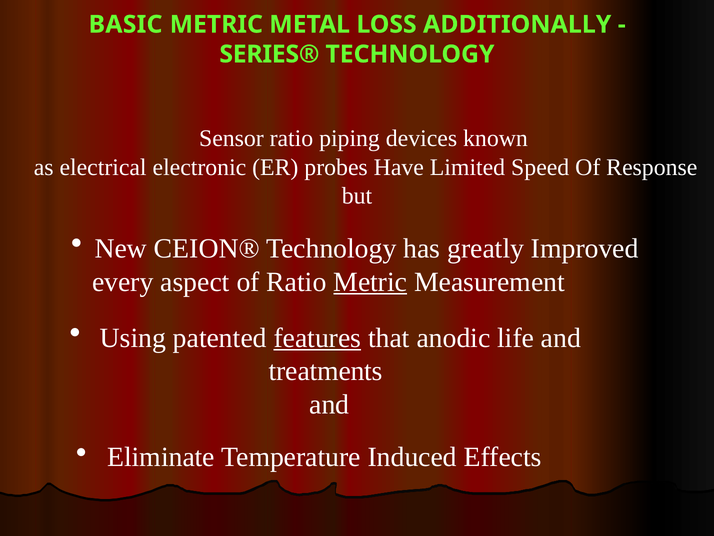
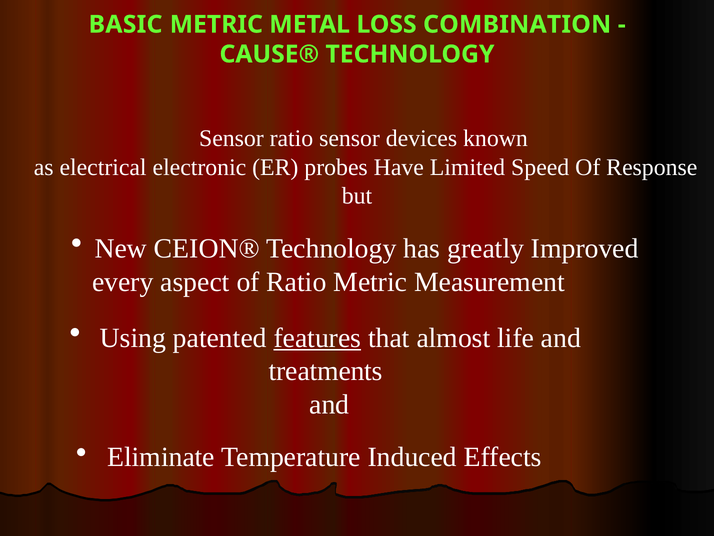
ADDITIONALLY: ADDITIONALLY -> COMBINATION (517, 24)
SERIES®: SERIES® -> CAUSE® (269, 54)
ratio piping: piping -> sensor (350, 138)
Metric underline: present -> none (370, 282)
anodic: anodic -> almost (453, 338)
